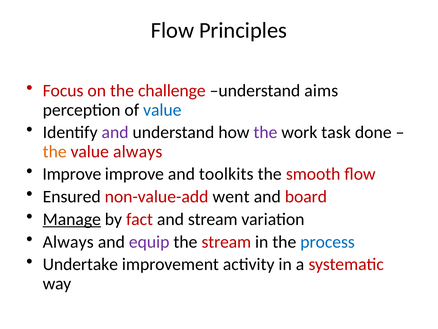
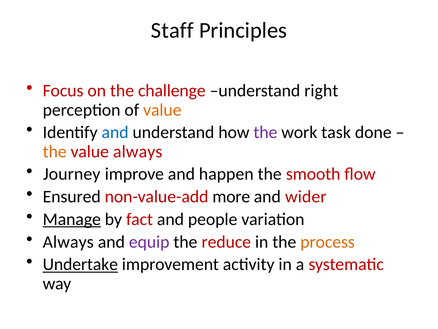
Flow: Flow -> Staff (172, 30)
aims: aims -> right (321, 91)
value colour: blue -> orange (162, 110)
and colour: purple -> blue (115, 132)
Improve: Improve -> Journey (72, 174)
toolkits: toolkits -> happen (226, 174)
went: went -> more (231, 196)
board: board -> wider (306, 196)
and stream: stream -> people (213, 219)
the stream: stream -> reduce (226, 242)
process colour: blue -> orange (328, 242)
Undertake underline: none -> present (80, 264)
